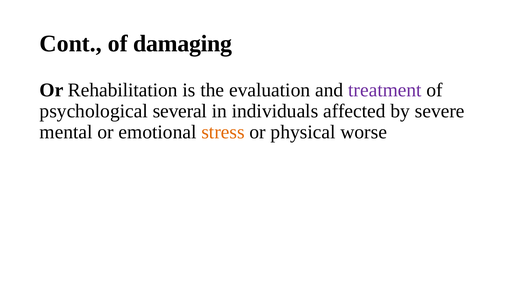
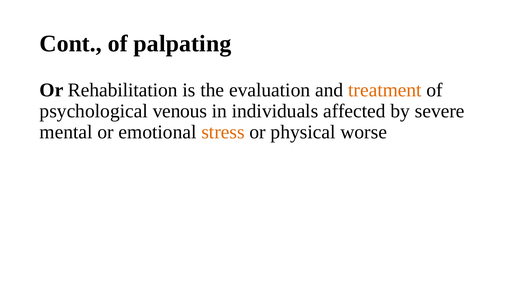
damaging: damaging -> palpating (182, 44)
treatment colour: purple -> orange (385, 90)
several: several -> venous (180, 111)
